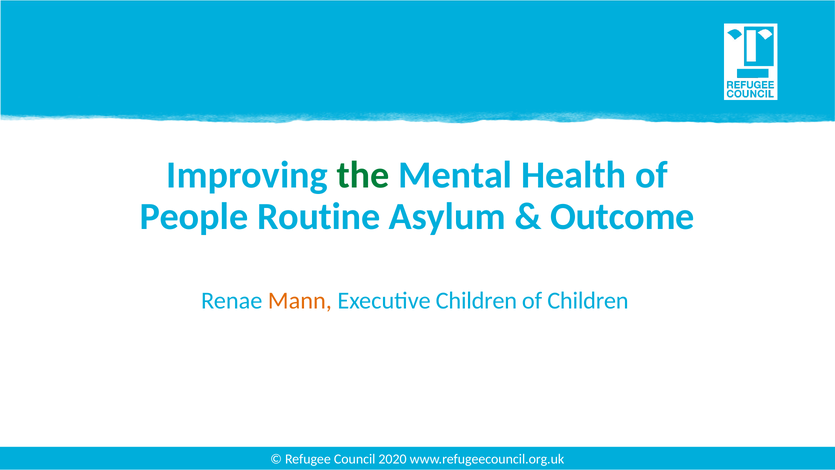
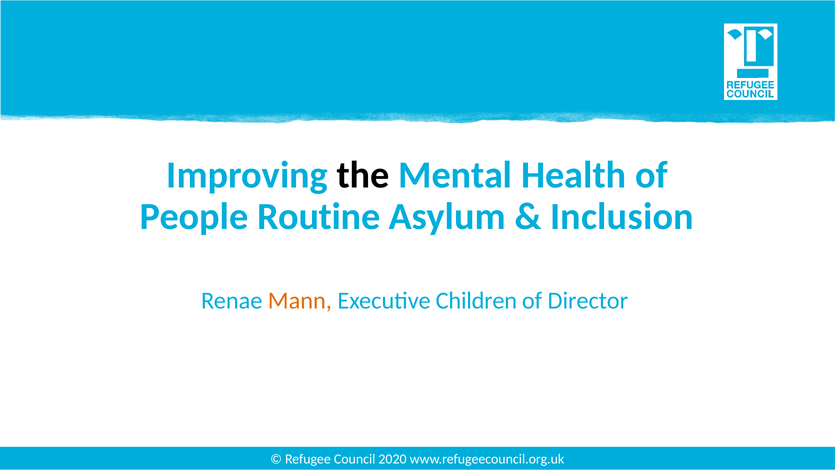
the colour: green -> black (363, 175)
Outcome: Outcome -> Inclusion (622, 216)
of Children: Children -> Director (588, 301)
